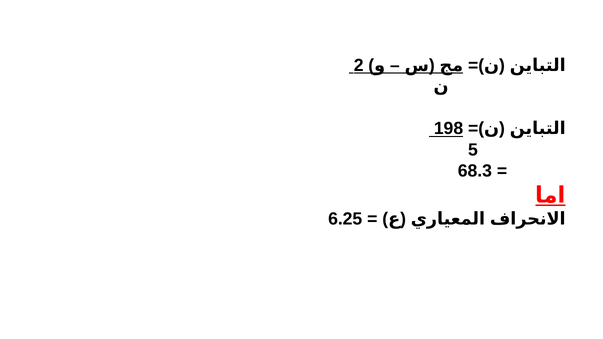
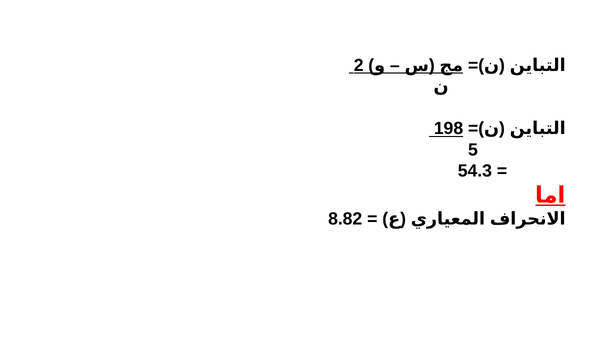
68.3: 68.3 -> 54.3 (475, 171)
6.25: 6.25 -> 8.82 (345, 219)
